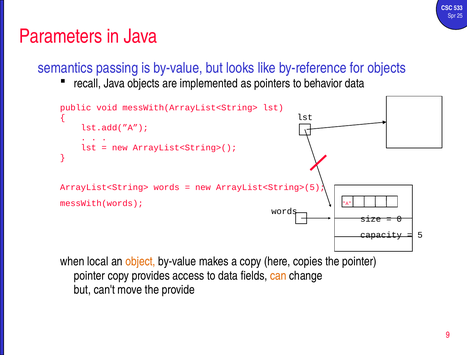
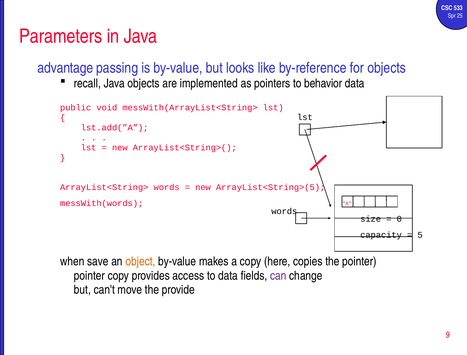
semantics: semantics -> advantage (65, 68)
local: local -> save (98, 262)
can colour: orange -> purple (278, 276)
